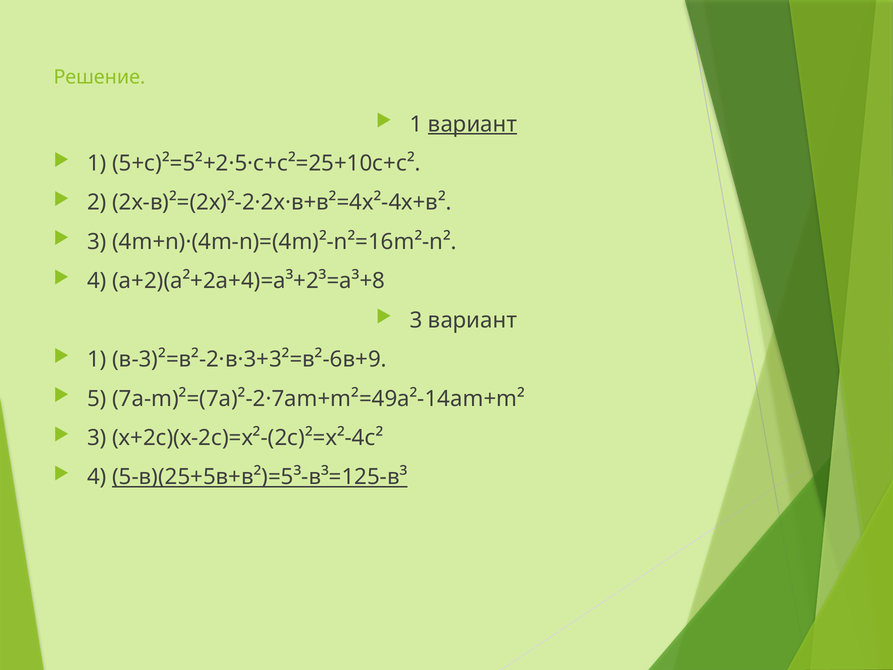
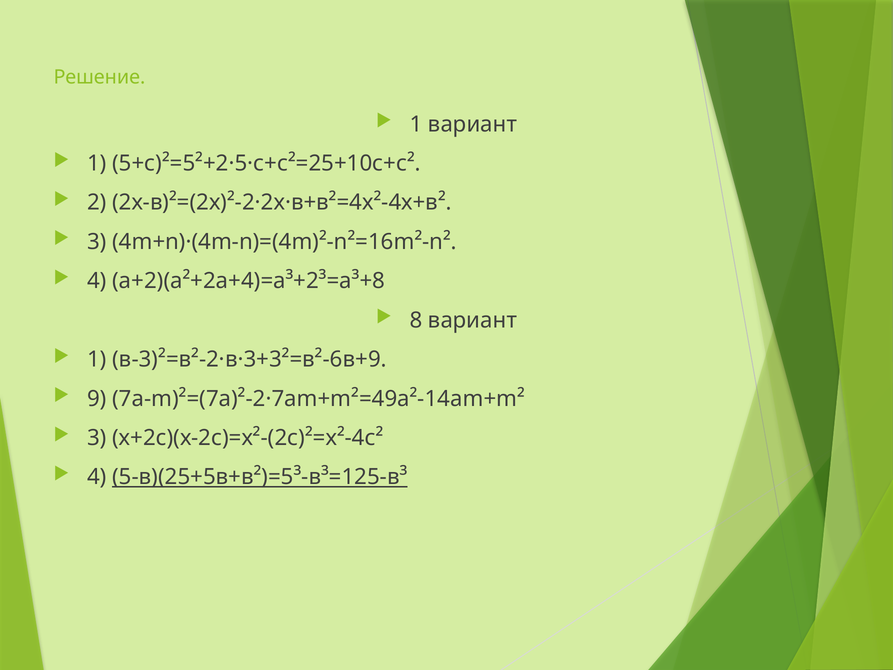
вариант underline: present -> none (472, 124)
3: 3 -> 8 (416, 320)
5: 5 -> 9 (97, 398)
